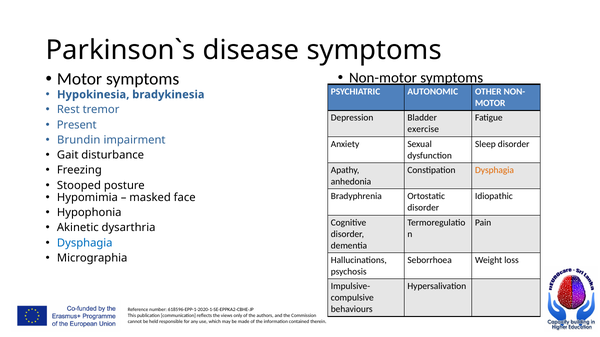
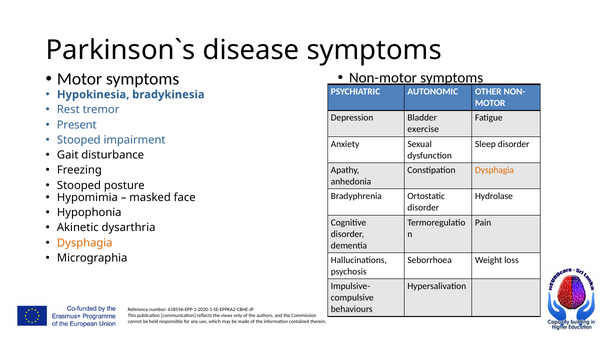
Brundin: Brundin -> Stooped (79, 140)
Idiopathic: Idiopathic -> Hydrolase (494, 197)
Dysphagia colour: blue -> orange (85, 243)
